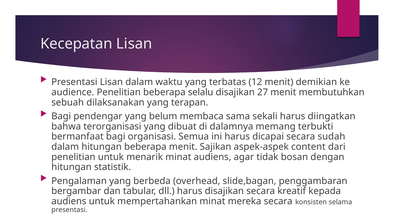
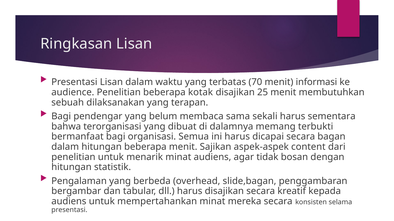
Kecepatan: Kecepatan -> Ringkasan (76, 44)
12: 12 -> 70 (255, 82)
demikian: demikian -> informasi (316, 82)
selalu: selalu -> kotak (201, 93)
27: 27 -> 25 (263, 93)
diingatkan: diingatkan -> sementara (332, 117)
sudah: sudah -> bagan (332, 137)
